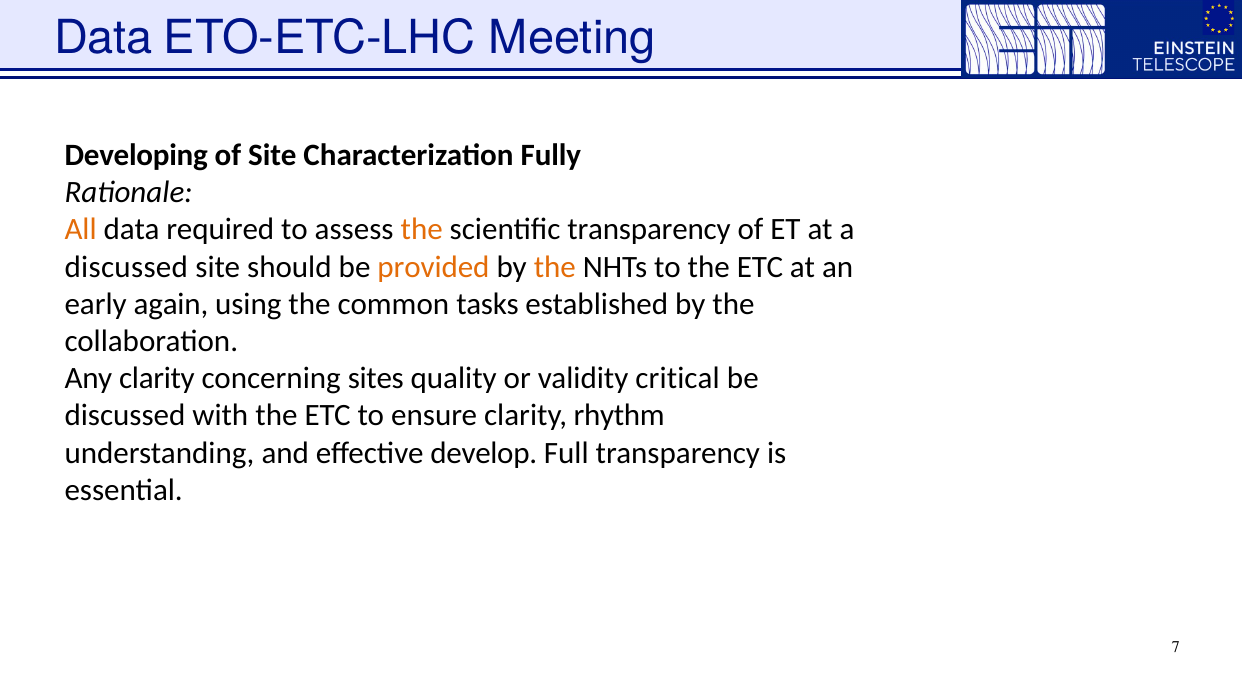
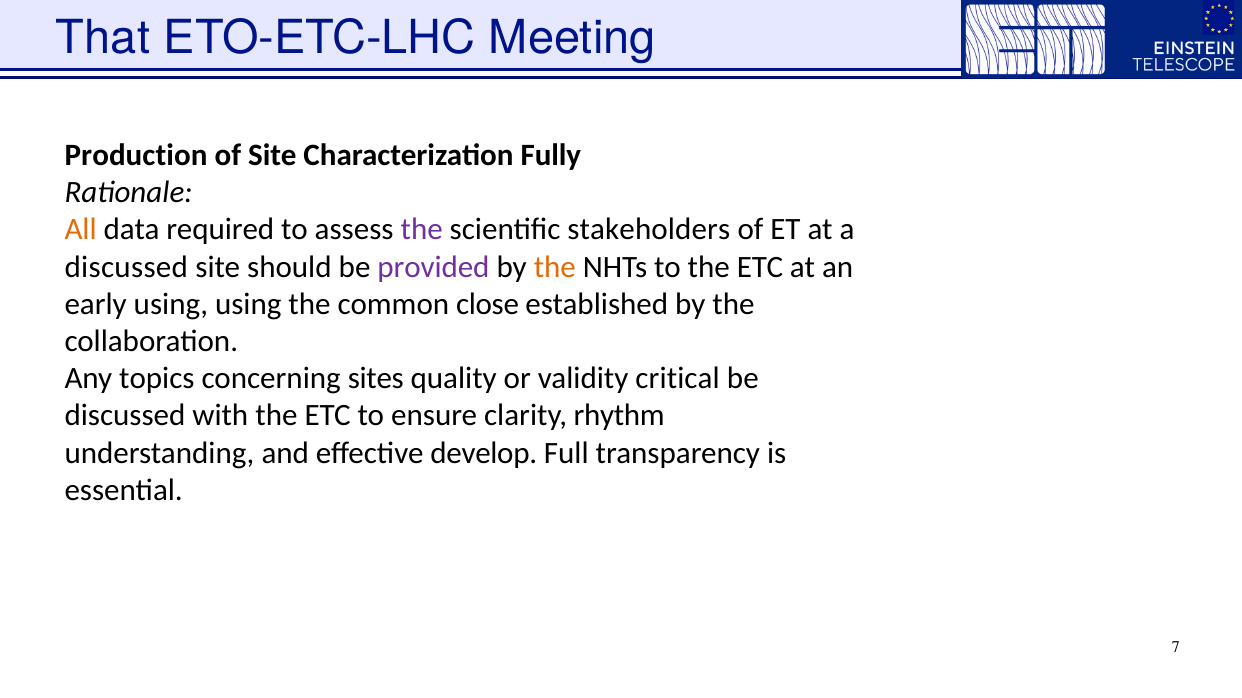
Data: Data -> That (103, 38)
Developing: Developing -> Production (136, 155)
the colour: orange -> purple (422, 230)
scientific transparency: transparency -> stakeholders (649, 230)
provided colour: orange -> purple (433, 267)
early again: again -> using (171, 304)
tasks: tasks -> close (487, 304)
Any clarity: clarity -> topics (157, 379)
